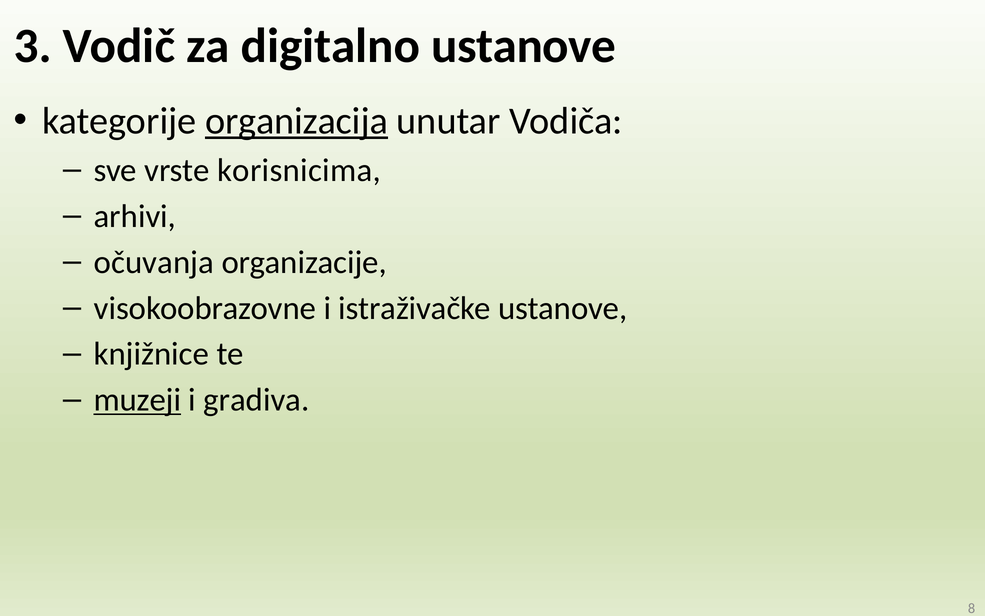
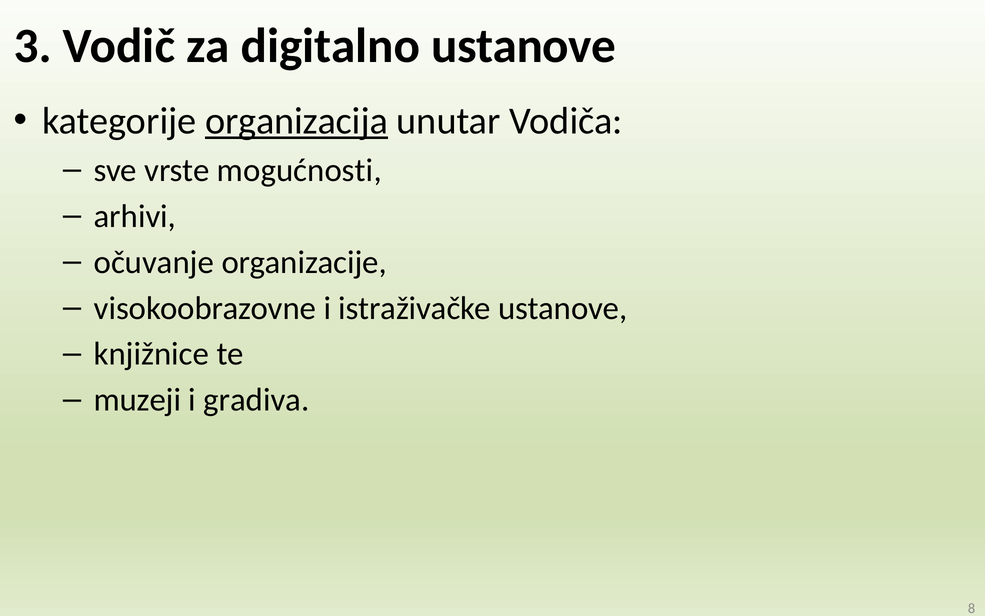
korisnicima: korisnicima -> mogućnosti (299, 170)
očuvanja: očuvanja -> očuvanje (154, 262)
muzeji underline: present -> none (137, 400)
